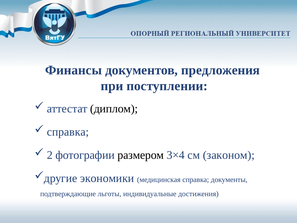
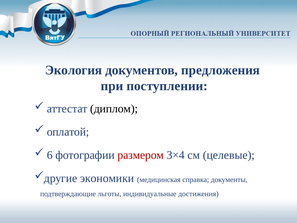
Финансы: Финансы -> Экология (74, 70)
справка: справка -> оплатой (68, 132)
2: 2 -> 6 (50, 155)
размером colour: black -> red (141, 155)
законом: законом -> целевые (229, 155)
